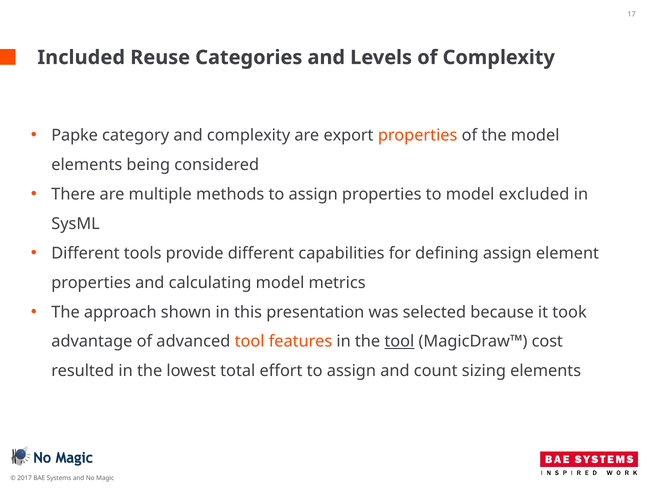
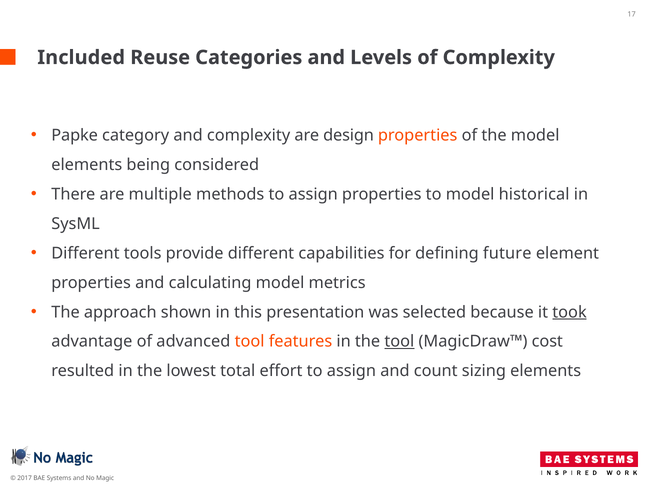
export: export -> design (349, 135)
excluded: excluded -> historical (534, 194)
defining assign: assign -> future (507, 253)
took underline: none -> present (570, 312)
